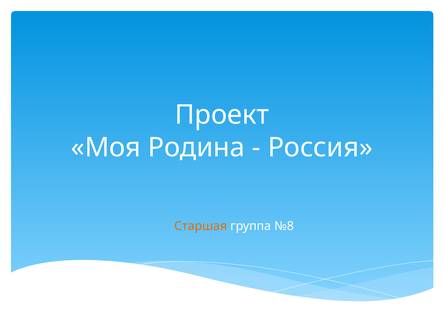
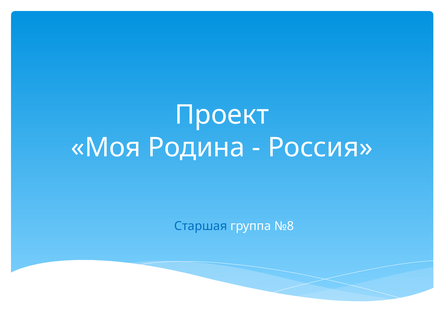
Старшая colour: orange -> blue (201, 226)
